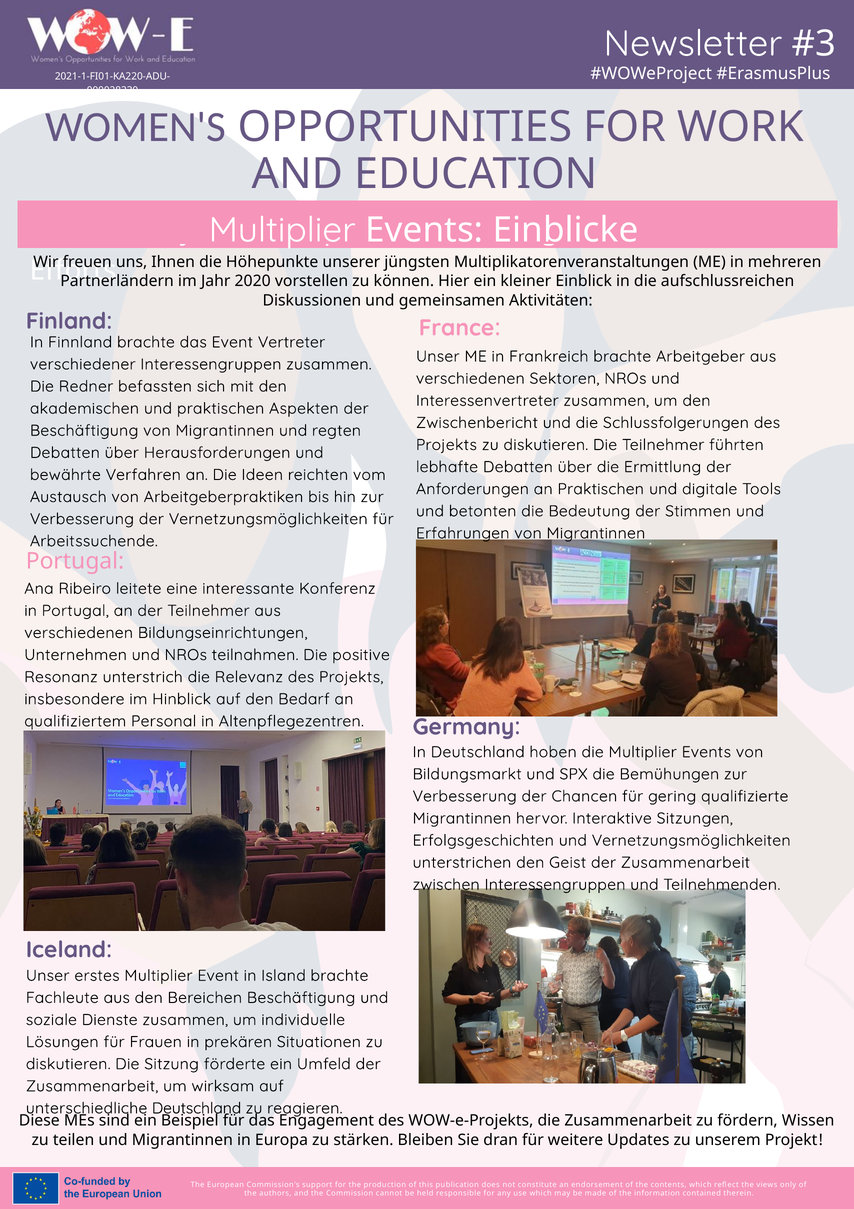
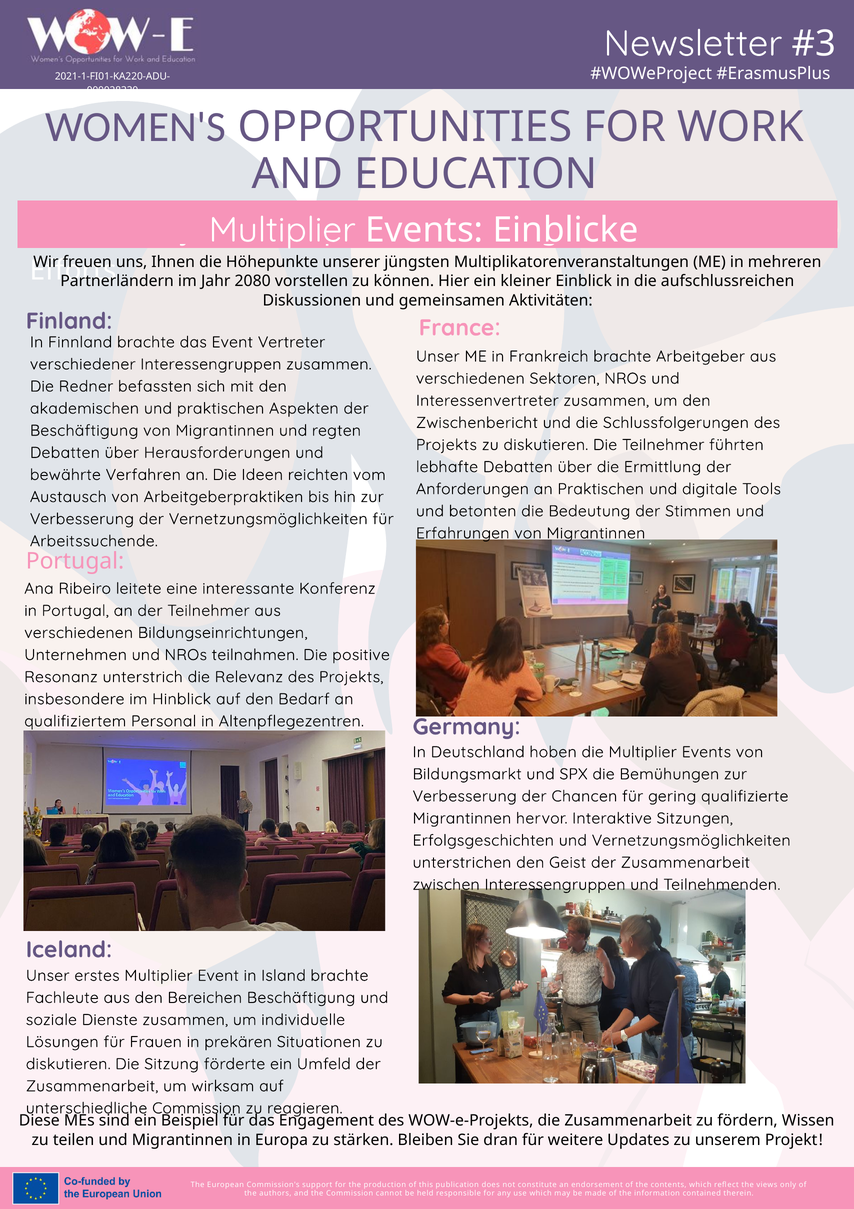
2020: 2020 -> 2080 (253, 281)
unterschiedliche Deutschland: Deutschland -> Commission (196, 1108)
